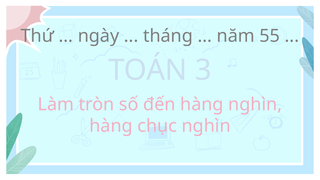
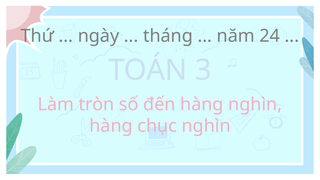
55: 55 -> 24 (270, 36)
